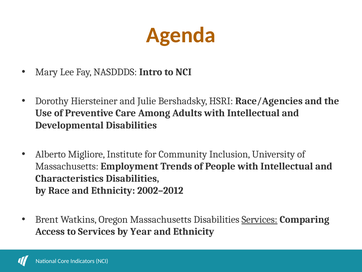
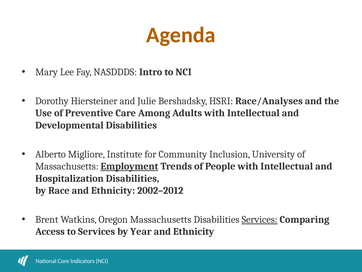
Race/Agencies: Race/Agencies -> Race/Analyses (269, 101)
Employment underline: none -> present (129, 166)
Characteristics: Characteristics -> Hospitalization (69, 178)
